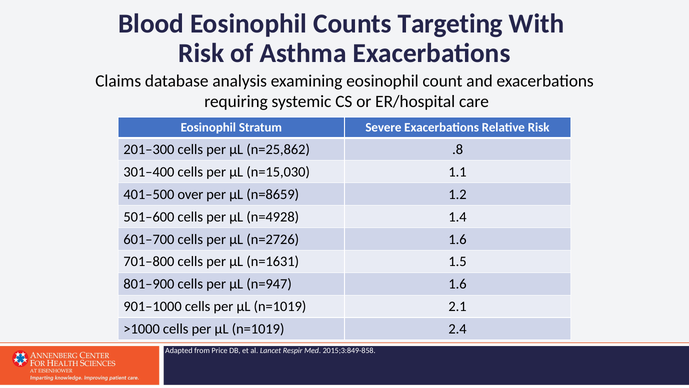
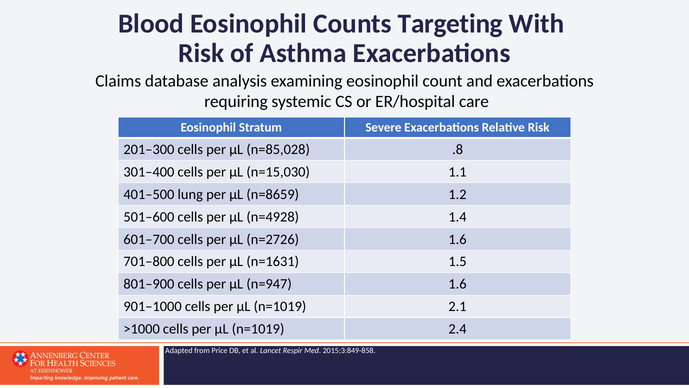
n=25,862: n=25,862 -> n=85,028 (278, 149)
over: over -> lung (190, 194)
